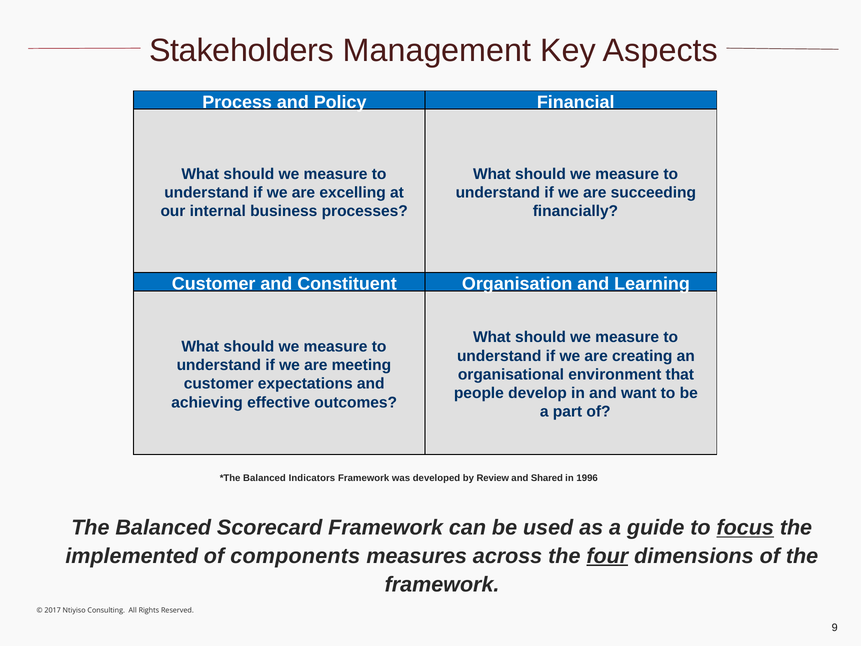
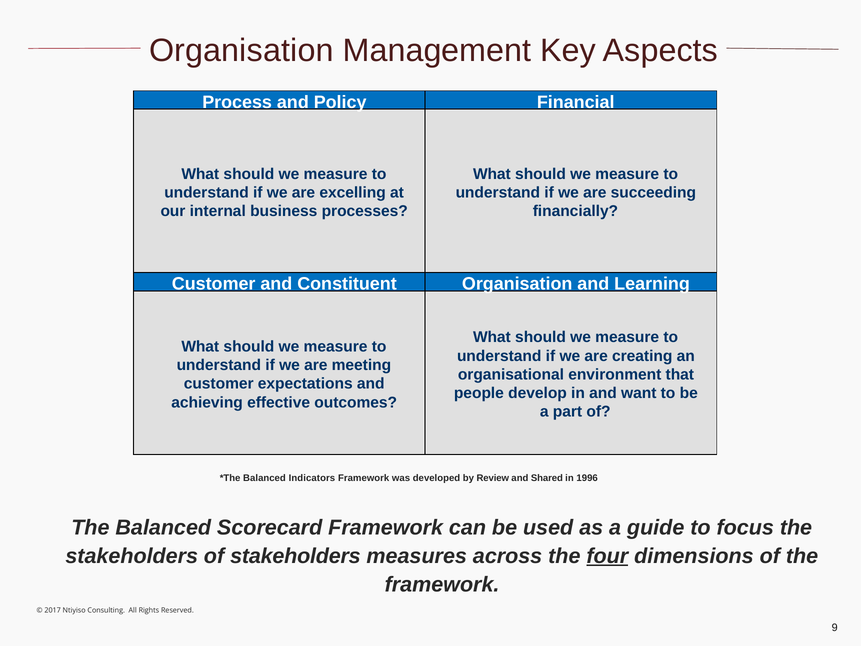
Stakeholders: Stakeholders -> Organisation (241, 50)
focus underline: present -> none (745, 527)
implemented: implemented -> stakeholders (132, 556)
of components: components -> stakeholders (295, 556)
